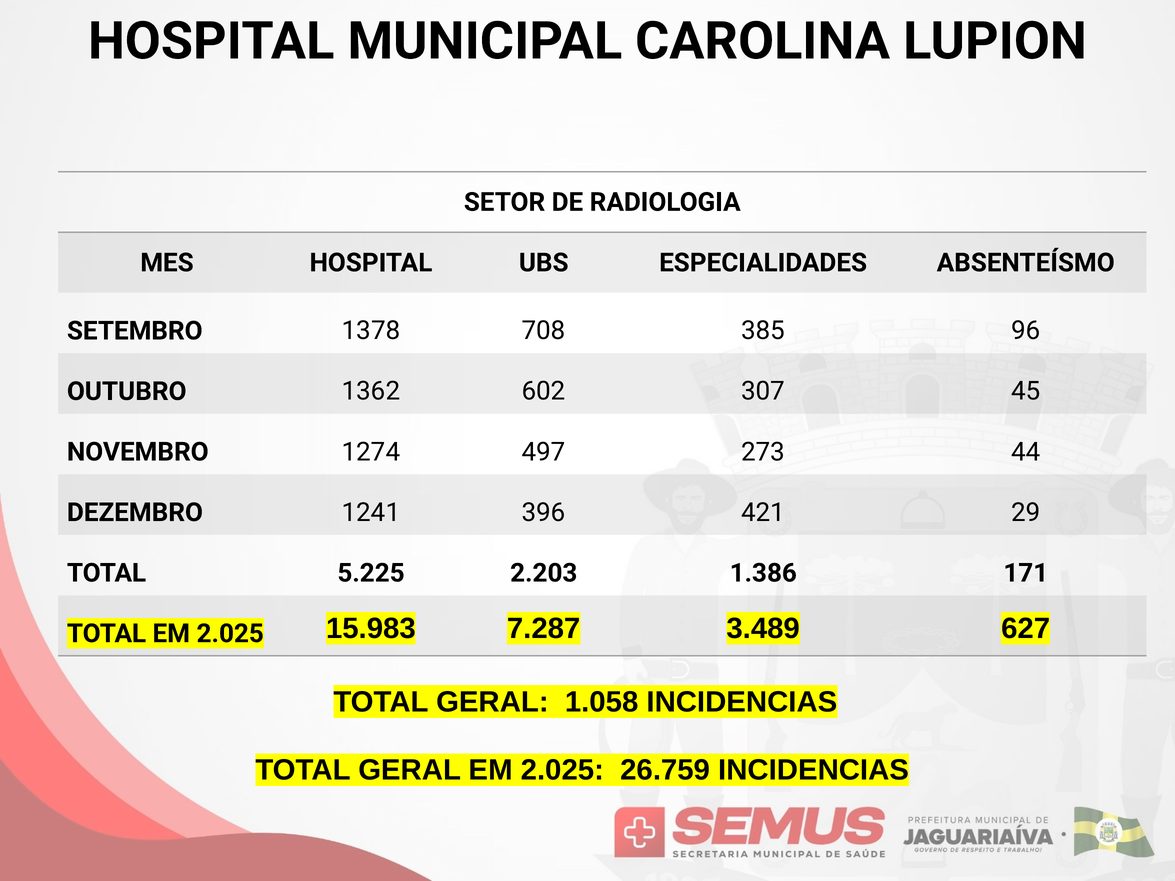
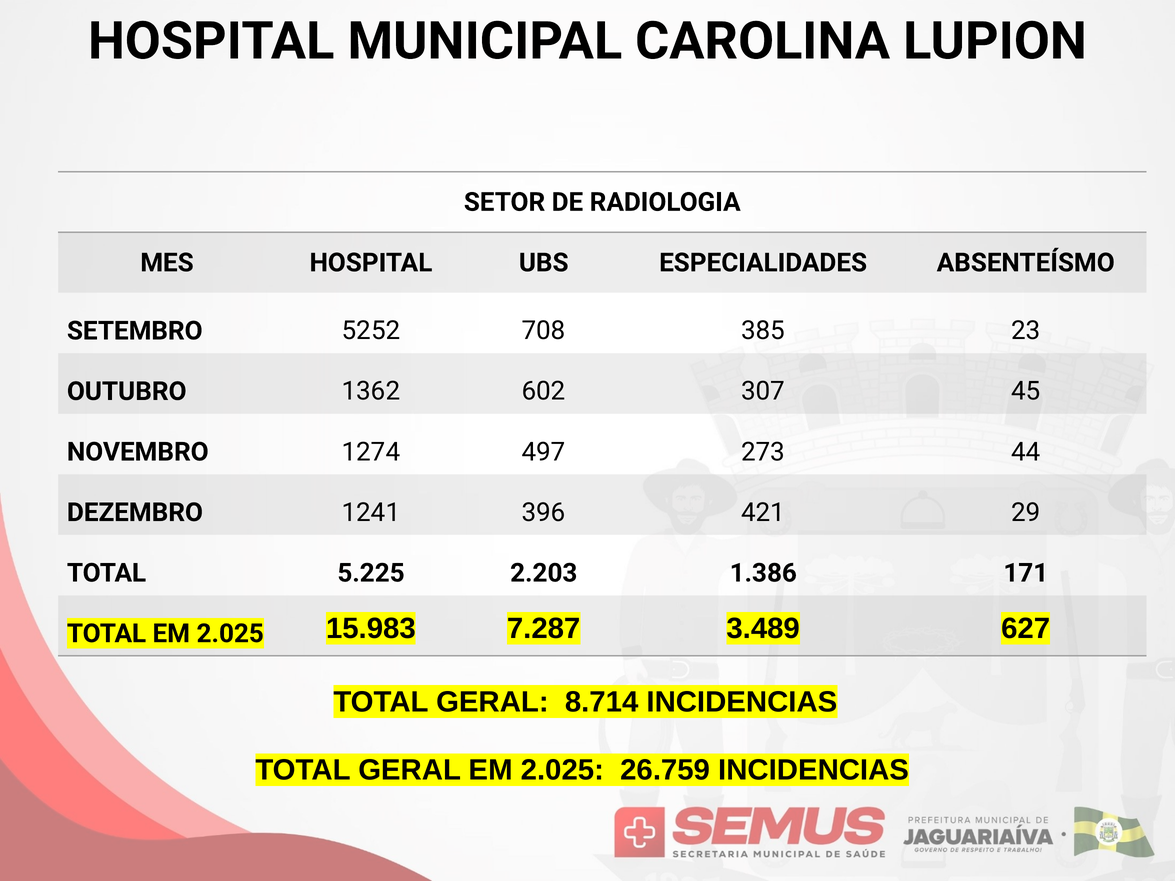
1378: 1378 -> 5252 (371, 331)
96: 96 -> 23 (1026, 331)
1.058: 1.058 -> 8.714 (602, 702)
